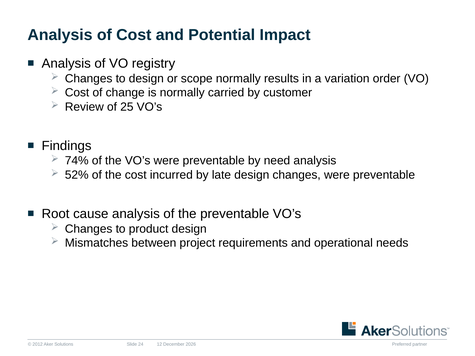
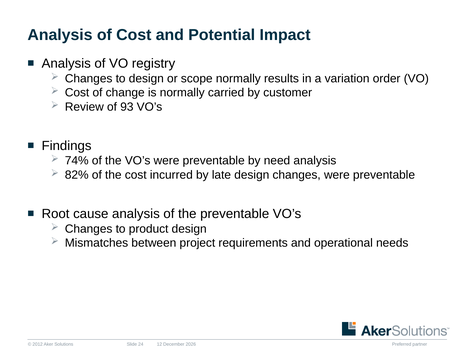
25: 25 -> 93 (127, 107)
52%: 52% -> 82% (77, 175)
